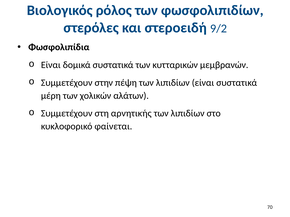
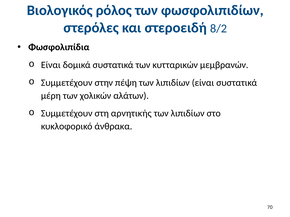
9/2: 9/2 -> 8/2 (219, 29)
φαίνεται: φαίνεται -> άνθρακα (113, 127)
